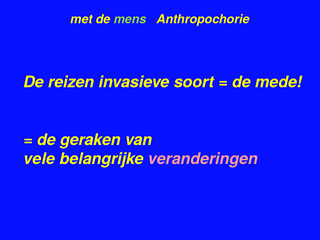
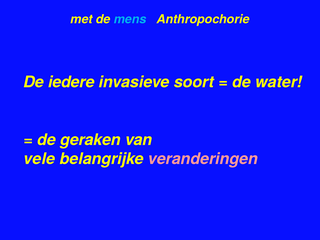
mens colour: light green -> light blue (130, 19)
reizen: reizen -> iedere (71, 82)
mede: mede -> water (279, 82)
